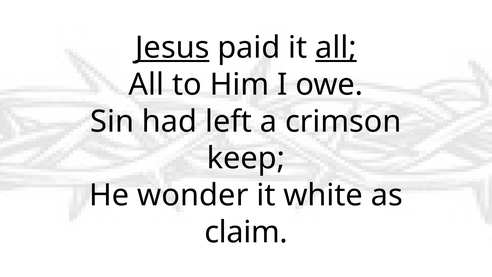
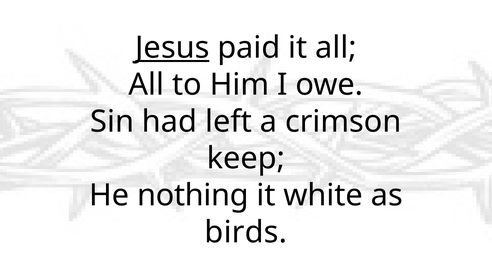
all underline: present -> none (336, 48)
wonder: wonder -> nothing (193, 195)
claim: claim -> birds (246, 232)
